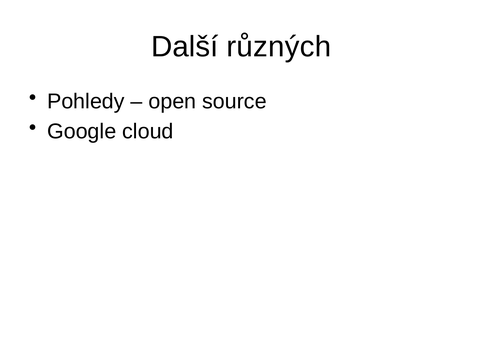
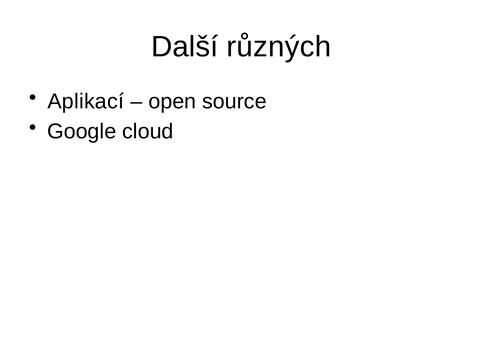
Pohledy: Pohledy -> Aplikací (86, 101)
